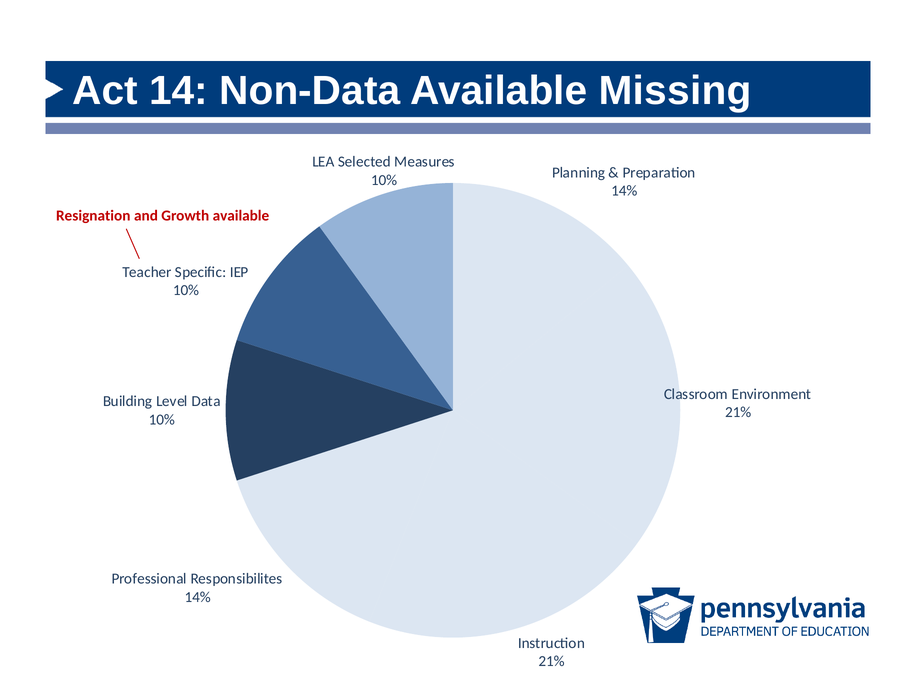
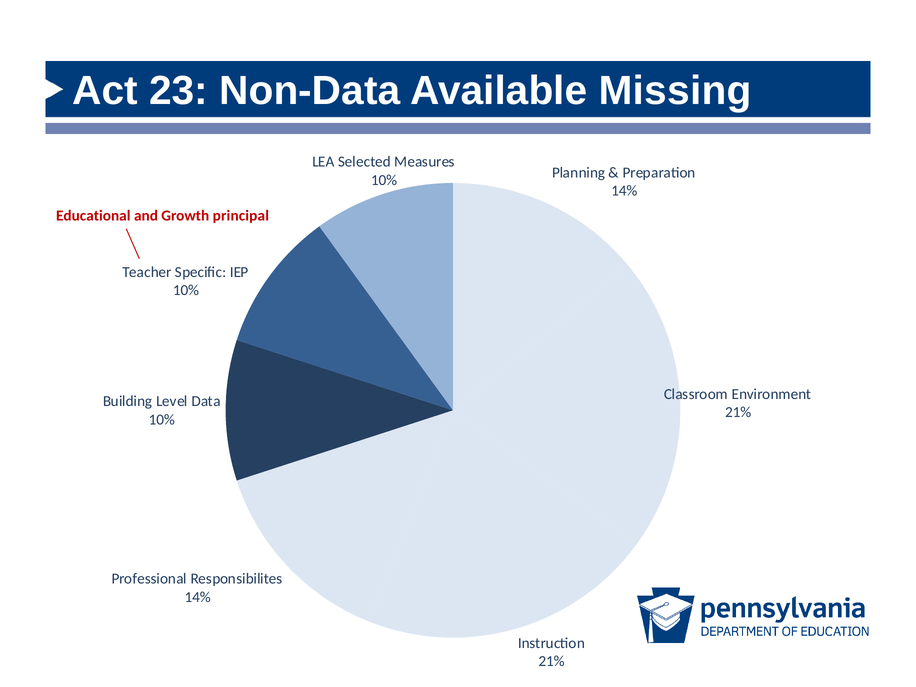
14: 14 -> 23 (179, 91)
Resignation: Resignation -> Educational (93, 216)
Growth available: available -> principal (241, 216)
